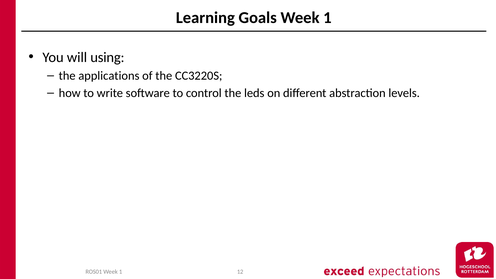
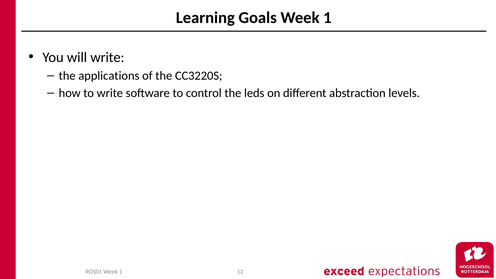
will using: using -> write (107, 57)
